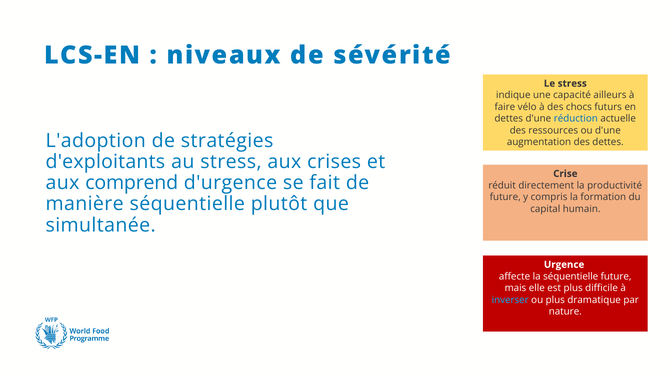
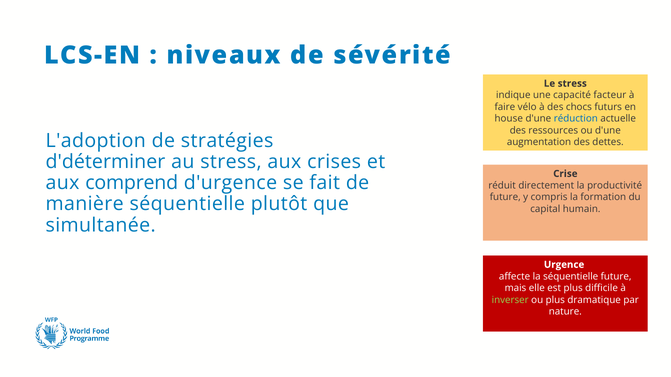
ailleurs: ailleurs -> facteur (610, 95)
dettes: dettes -> house (509, 119)
d'exploitants: d'exploitants -> d'déterminer (105, 162)
inverser colour: light blue -> light green (510, 300)
